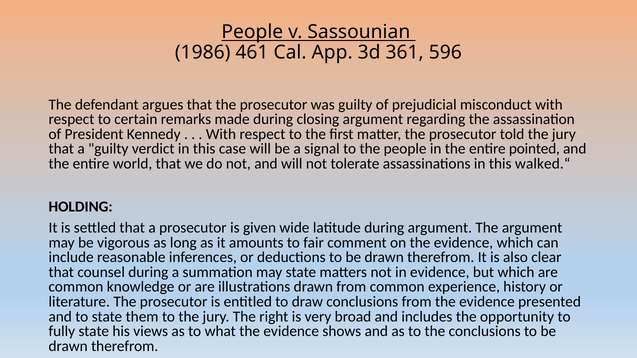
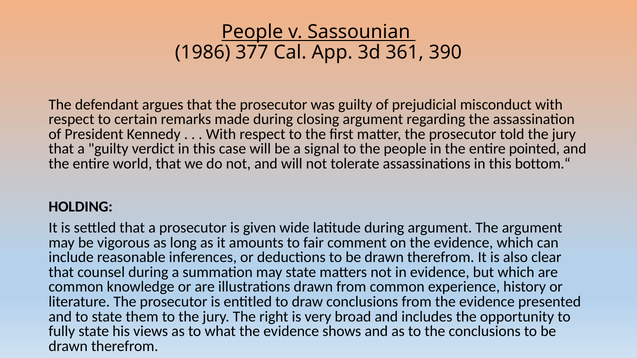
461: 461 -> 377 (252, 53)
596: 596 -> 390 (445, 53)
walked.“: walked.“ -> bottom.“ (543, 164)
